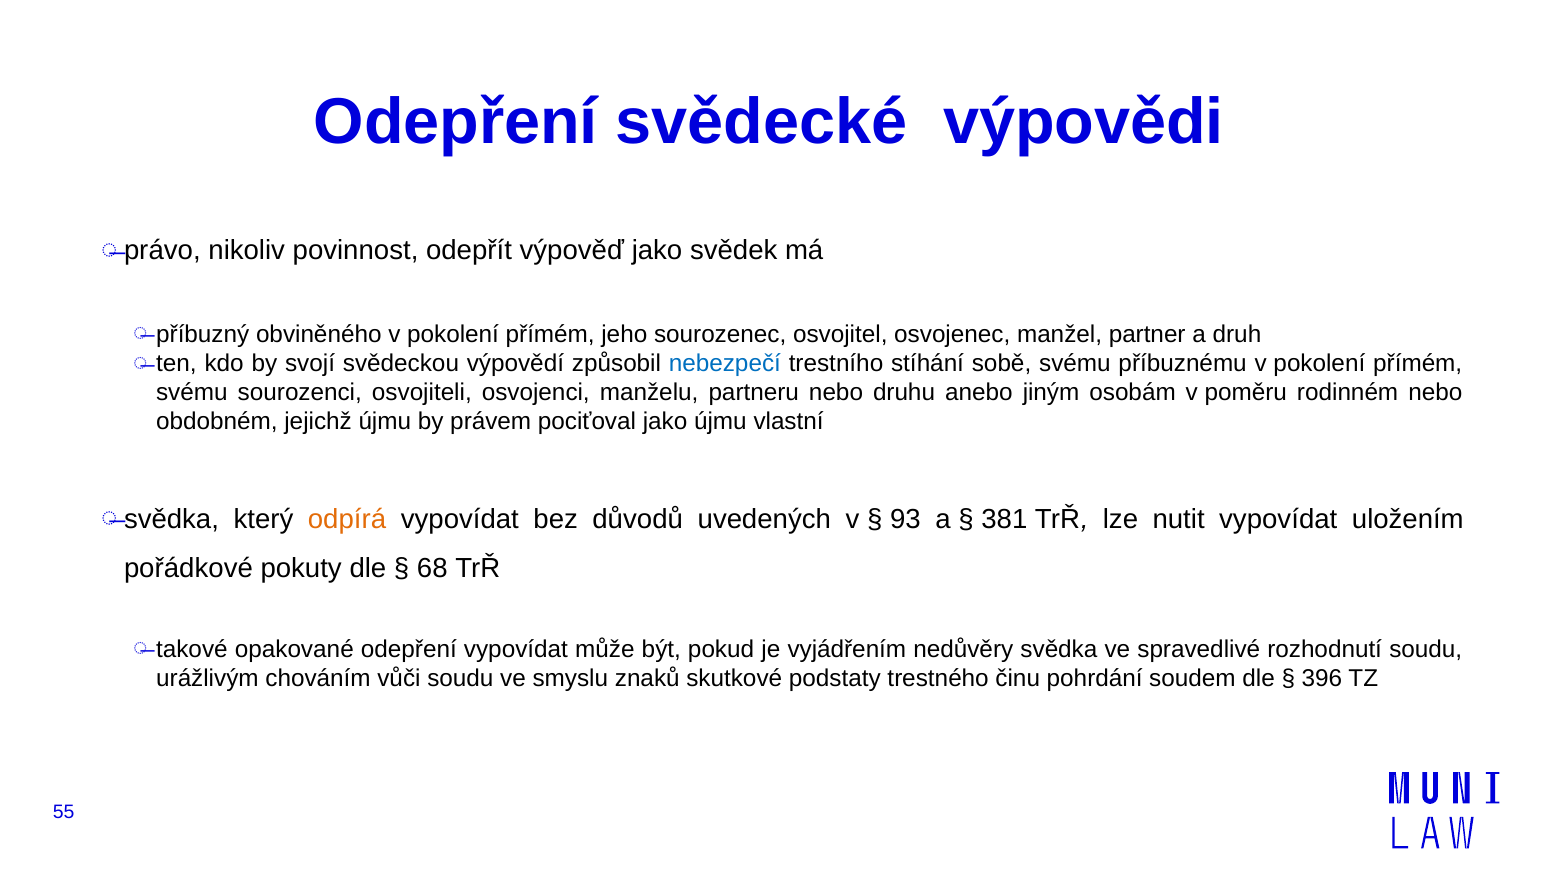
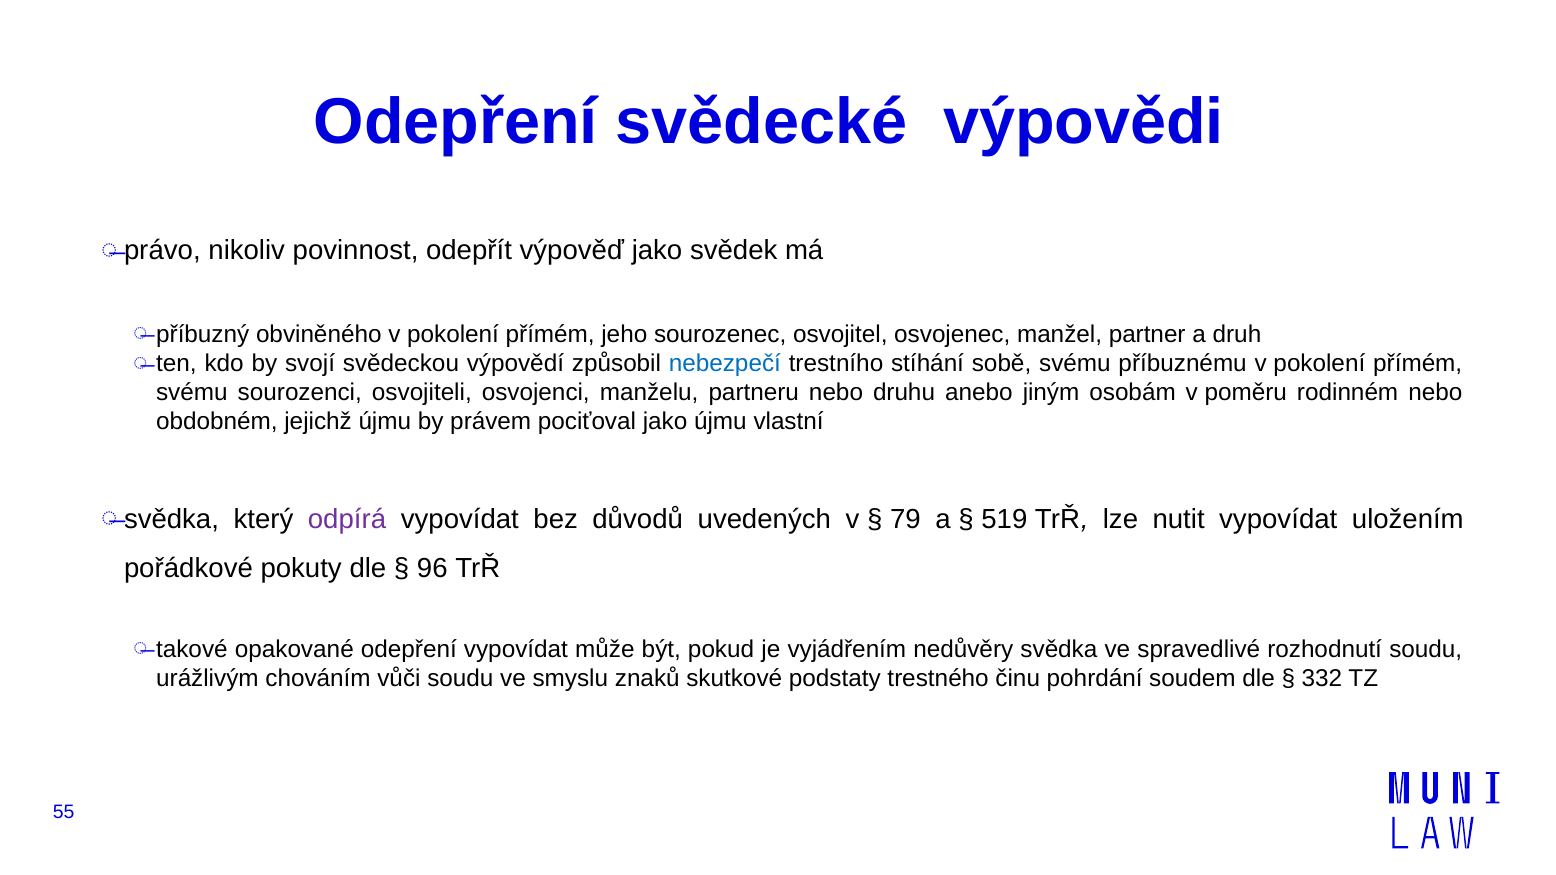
odpírá colour: orange -> purple (347, 519)
93: 93 -> 79 (905, 519)
381: 381 -> 519 (1004, 519)
68: 68 -> 96 (432, 569)
396: 396 -> 332 (1322, 679)
